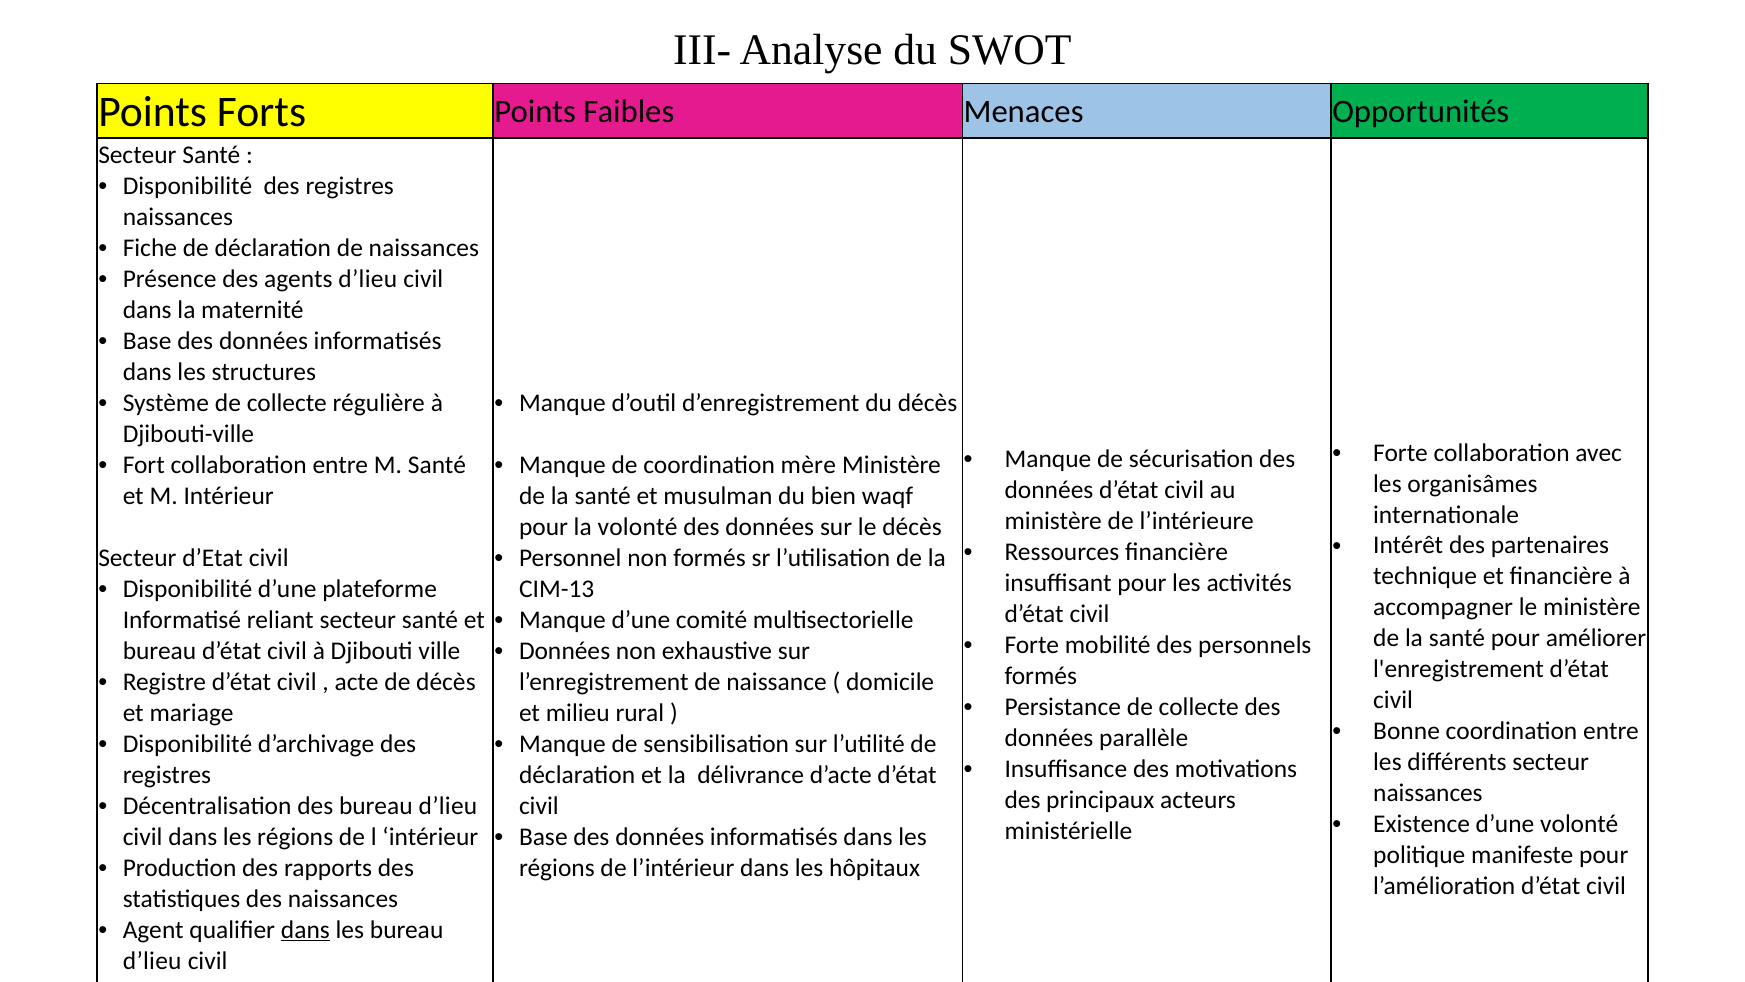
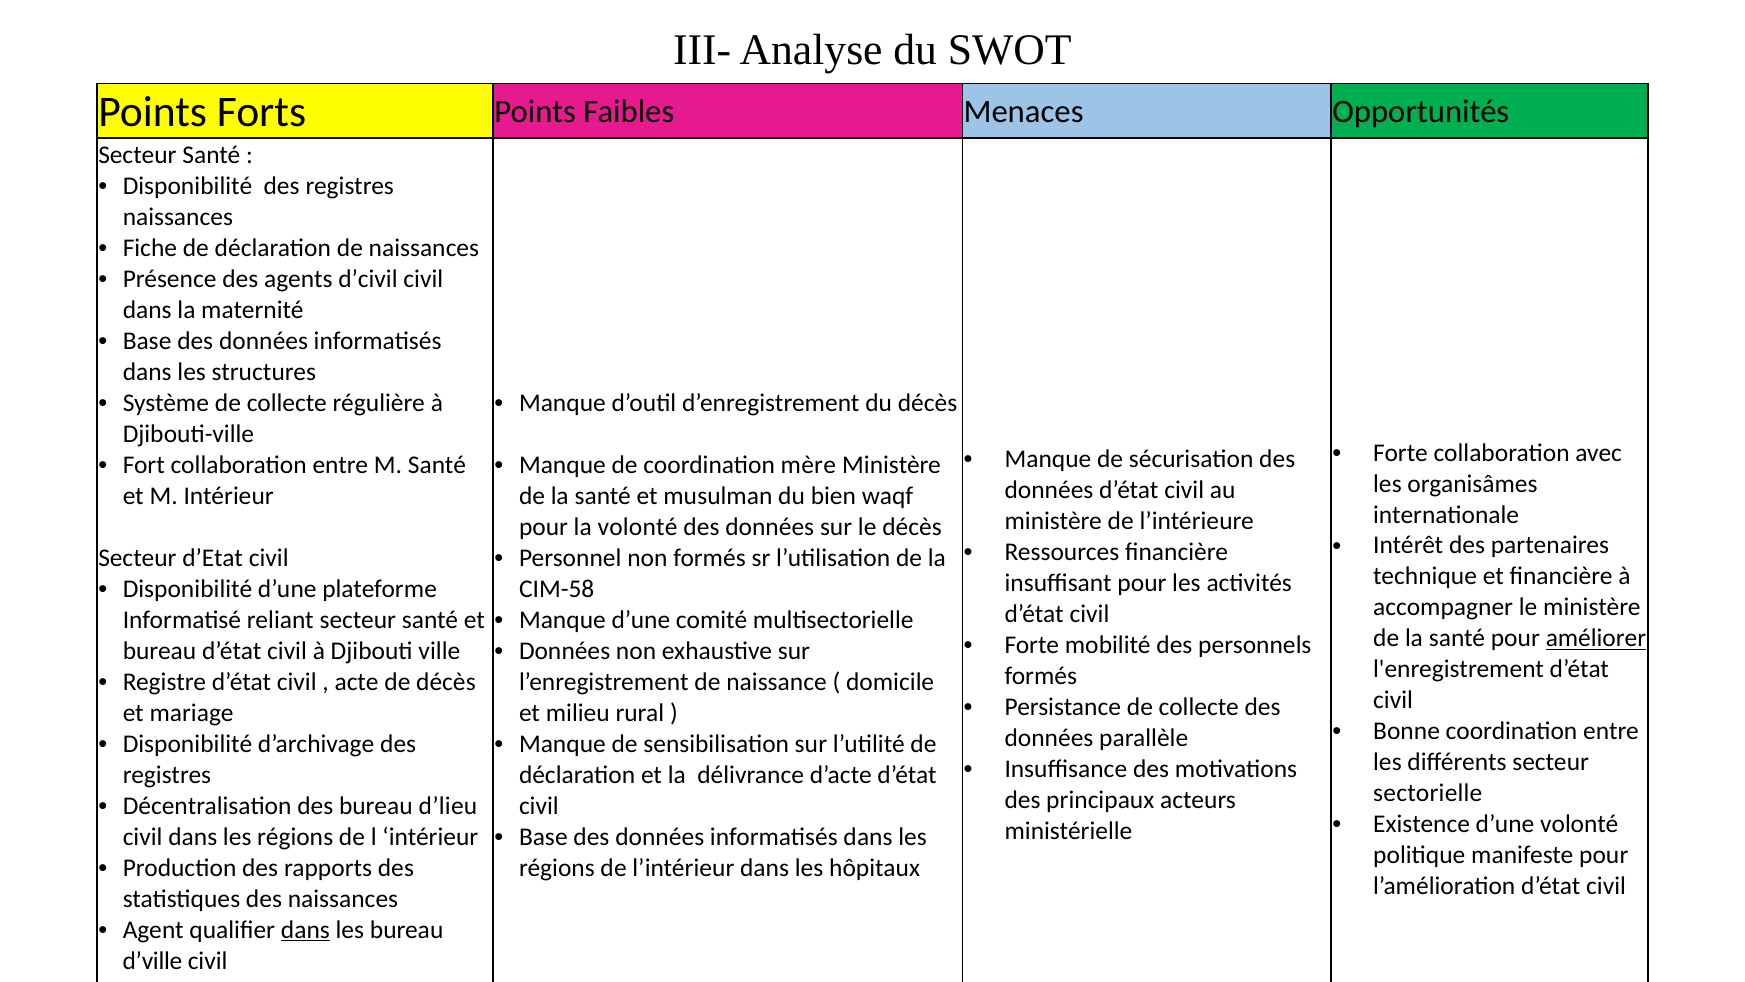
agents d’lieu: d’lieu -> d’civil (368, 279)
CIM-13: CIM-13 -> CIM-58 (557, 589)
améliorer underline: none -> present (1596, 638)
naissances: naissances -> sectorielle (1428, 793)
d’lieu: d’lieu -> d’ville (152, 960)
